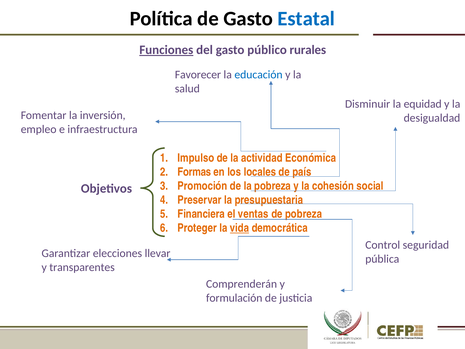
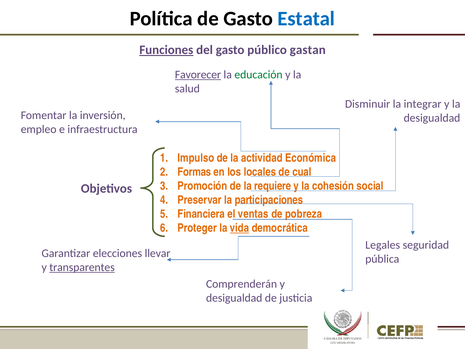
rurales: rurales -> gastan (308, 50)
Favorecer underline: none -> present (198, 74)
educación colour: blue -> green (259, 74)
equidad: equidad -> integrar (423, 104)
país: país -> cual (302, 172)
la pobreza: pobreza -> requiere (273, 186)
presupuestaria: presupuestaria -> participaciones (269, 200)
Control: Control -> Legales (383, 245)
transparentes underline: none -> present (82, 267)
formulación: formulación -> desigualdad (234, 298)
